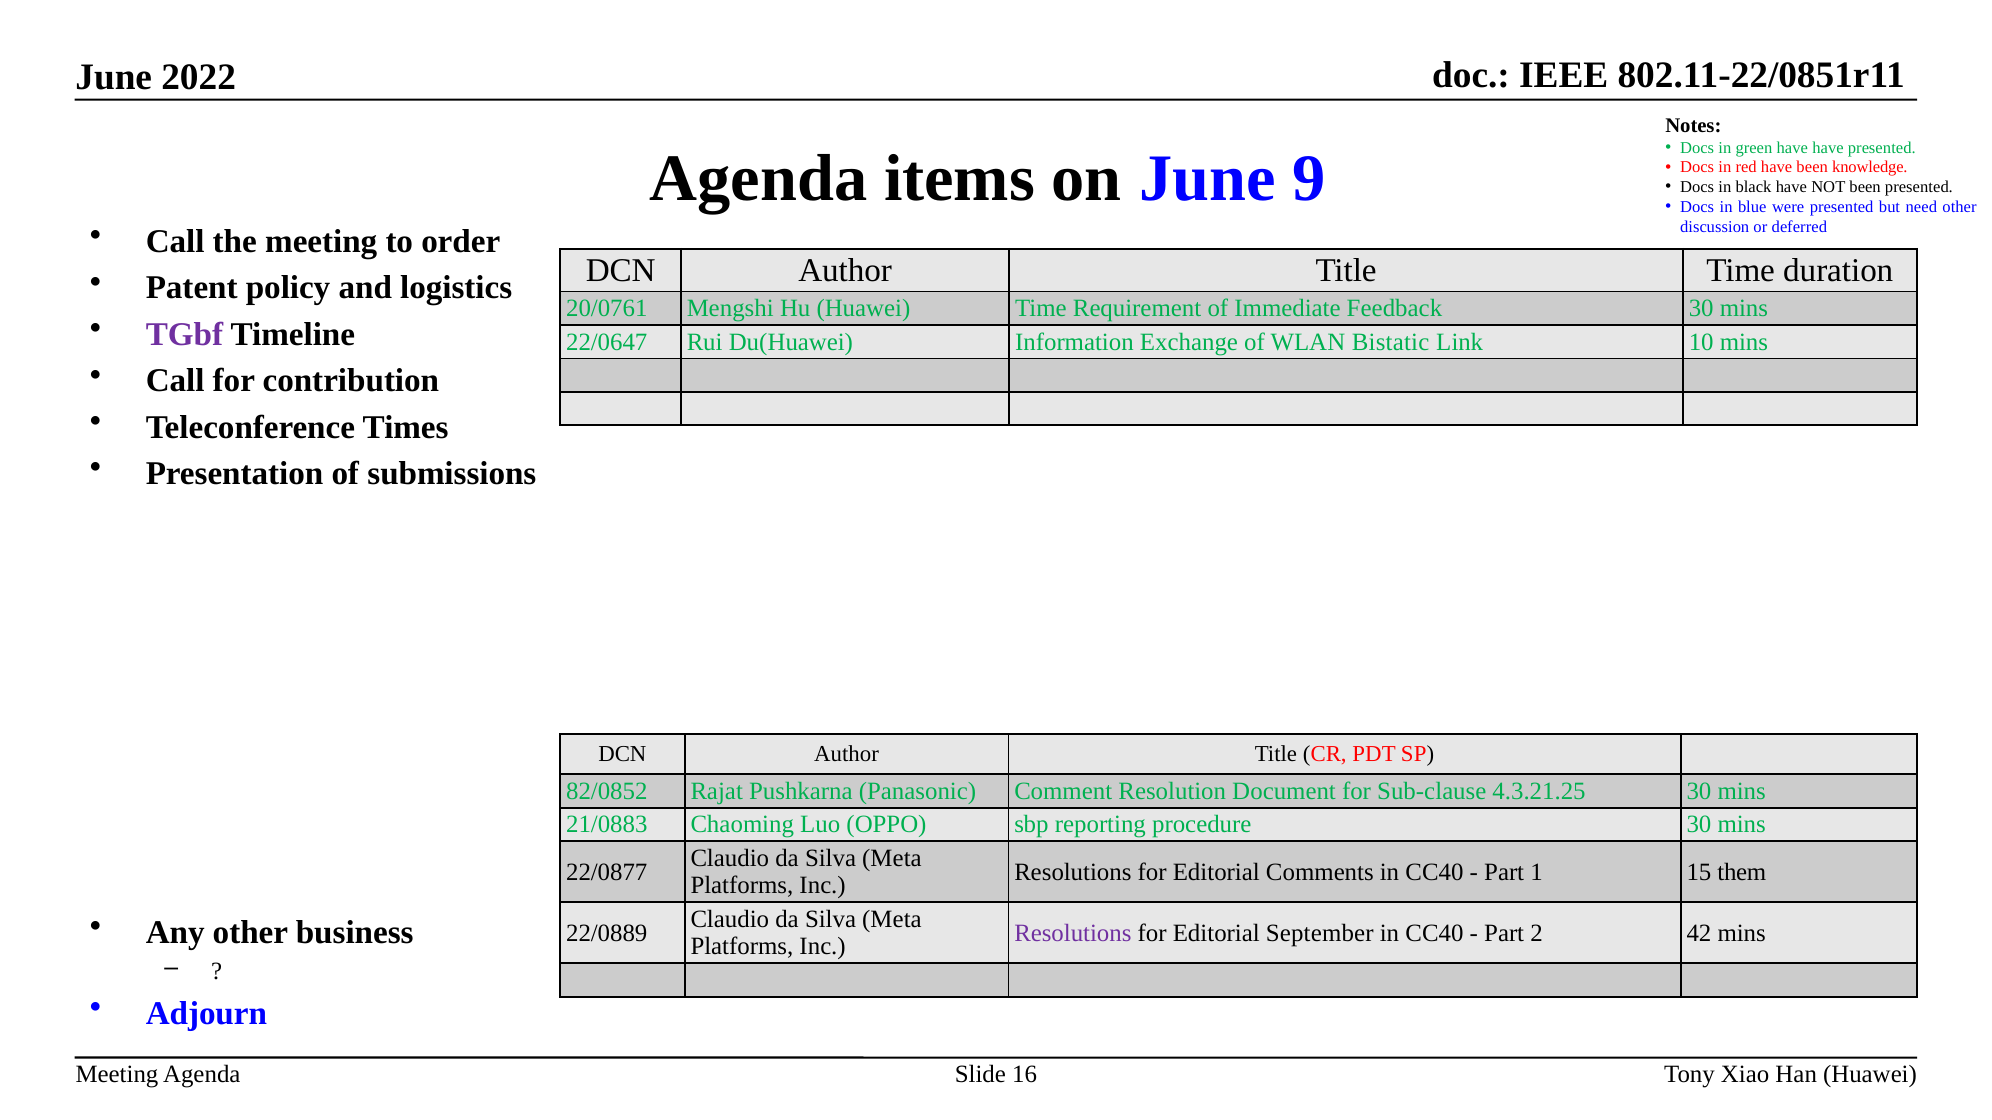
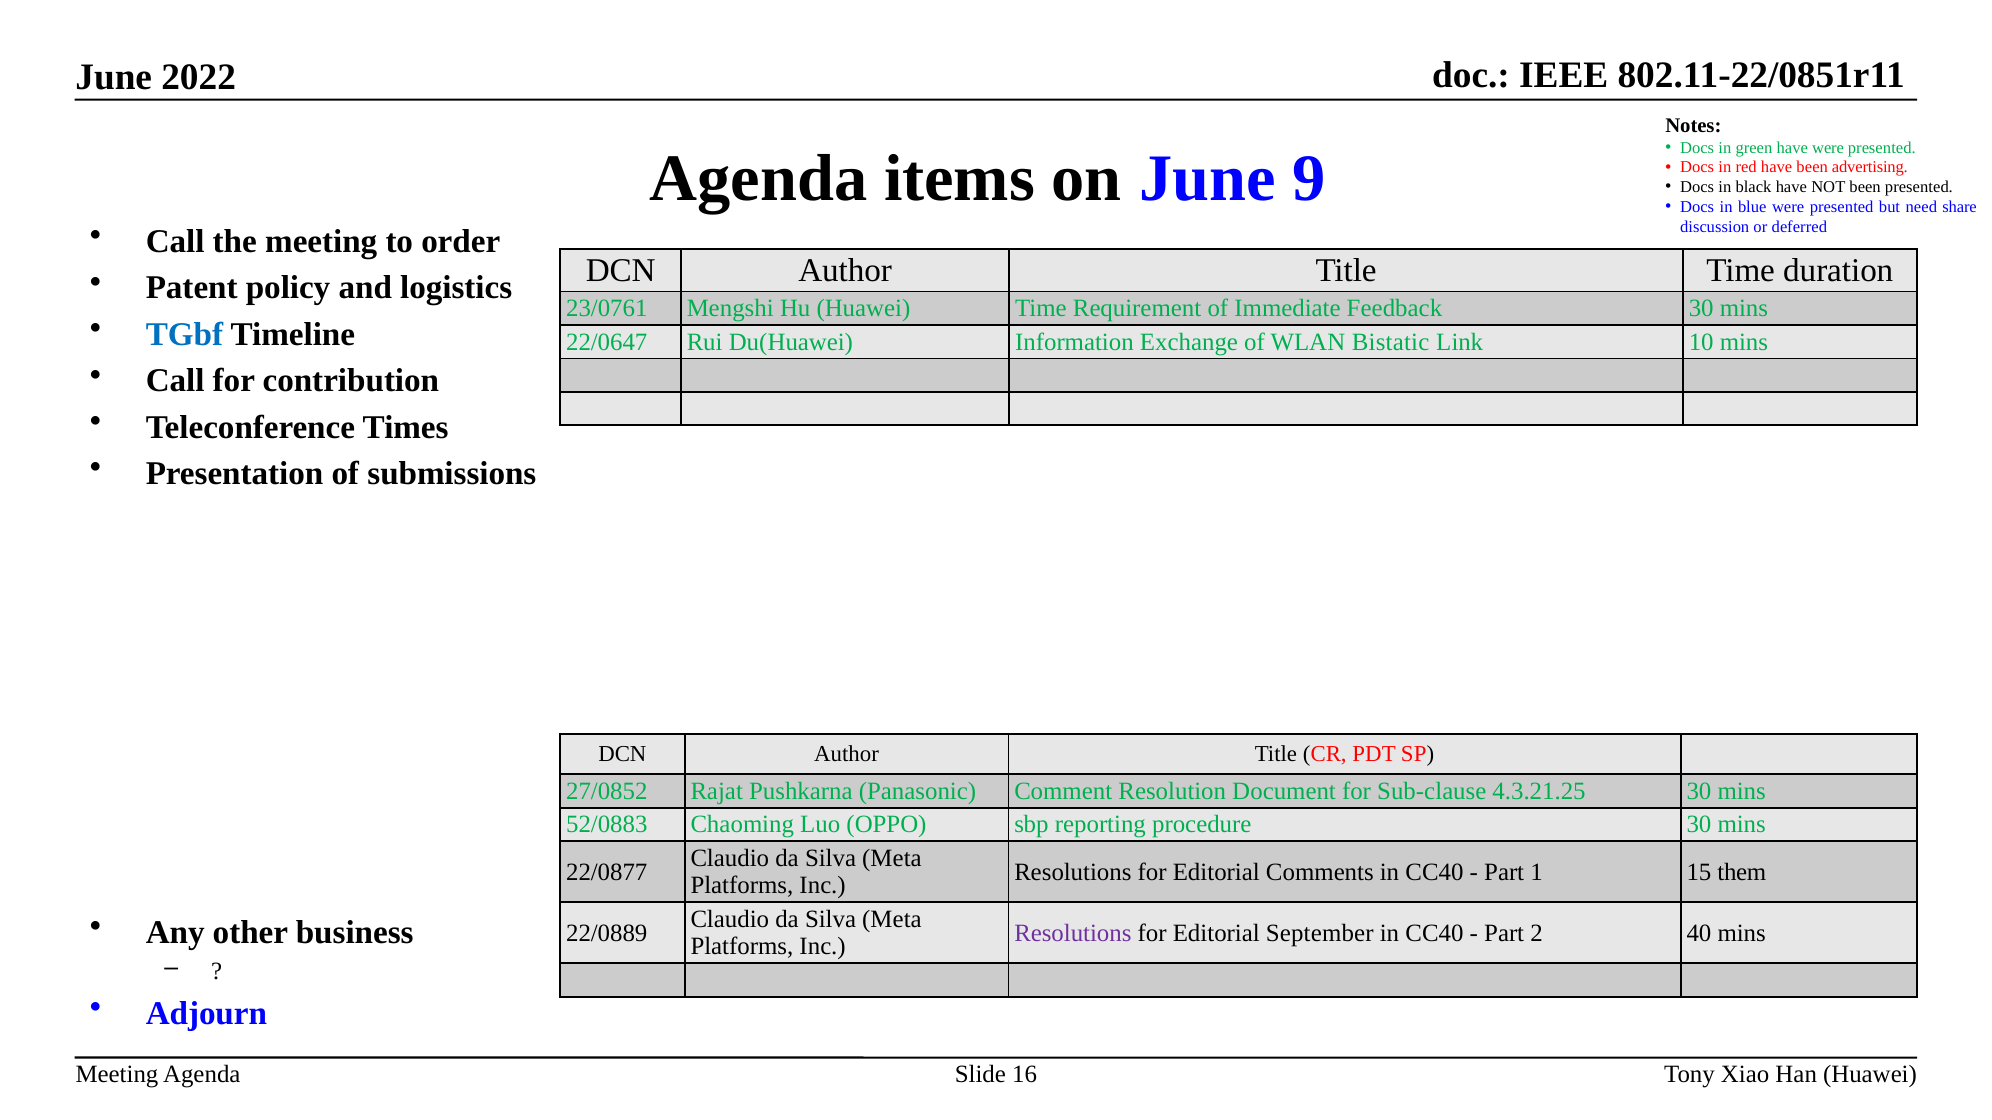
have have: have -> were (1828, 148)
knowledge: knowledge -> advertising (1870, 168)
need other: other -> share (1960, 207)
20/0761: 20/0761 -> 23/0761 (607, 309)
TGbf colour: purple -> blue (184, 334)
82/0852: 82/0852 -> 27/0852 (607, 791)
21/0883: 21/0883 -> 52/0883 (607, 825)
42: 42 -> 40 (1699, 933)
